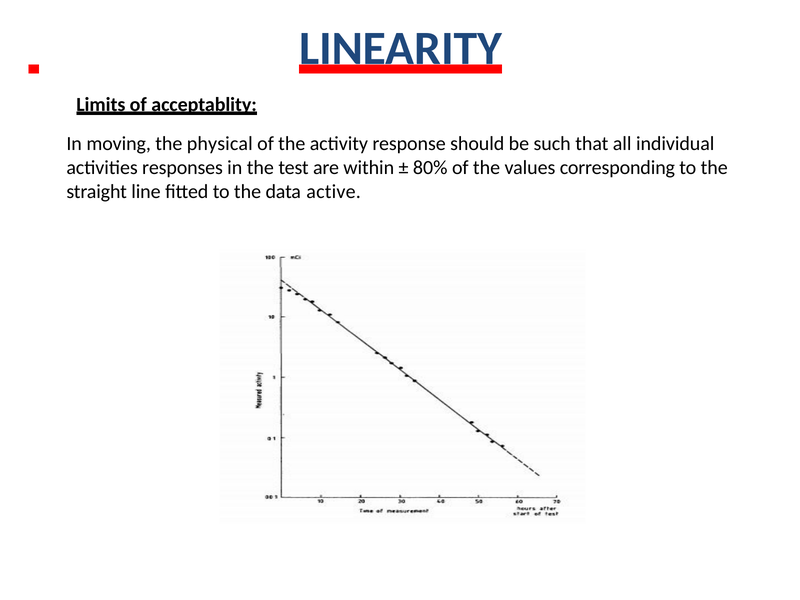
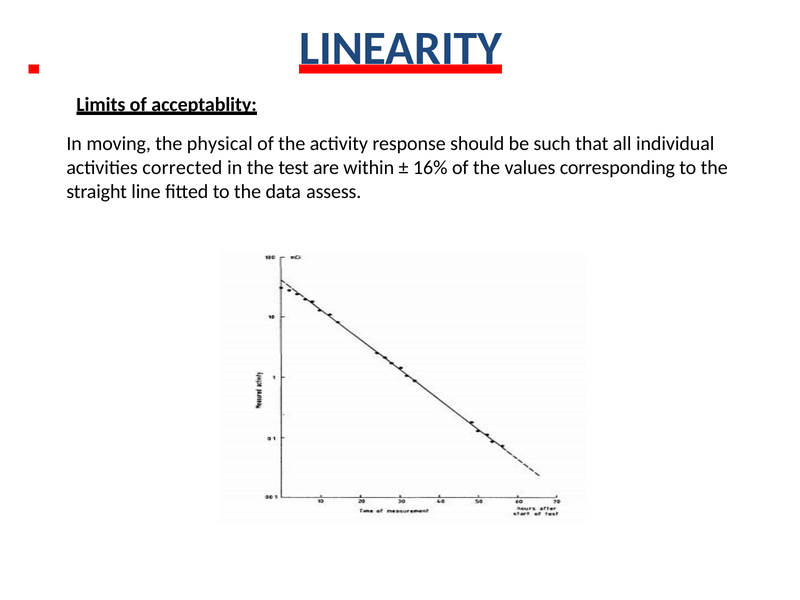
responses: responses -> corrected (182, 168)
80%: 80% -> 16% (430, 168)
active: active -> assess (334, 192)
